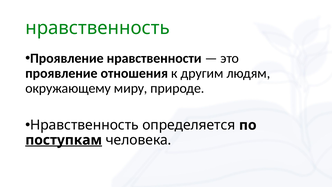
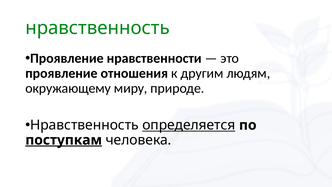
определяется underline: none -> present (189, 125)
